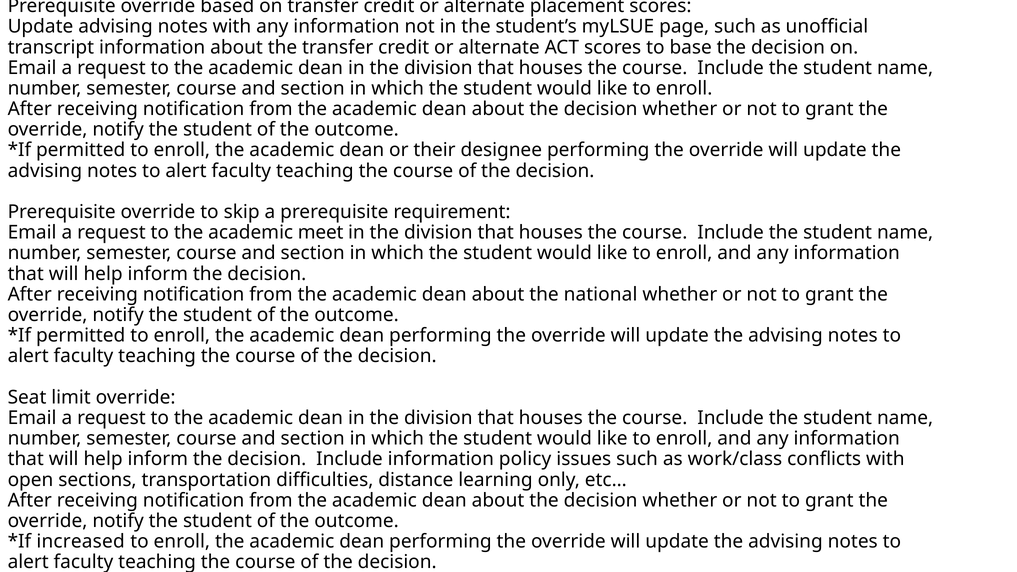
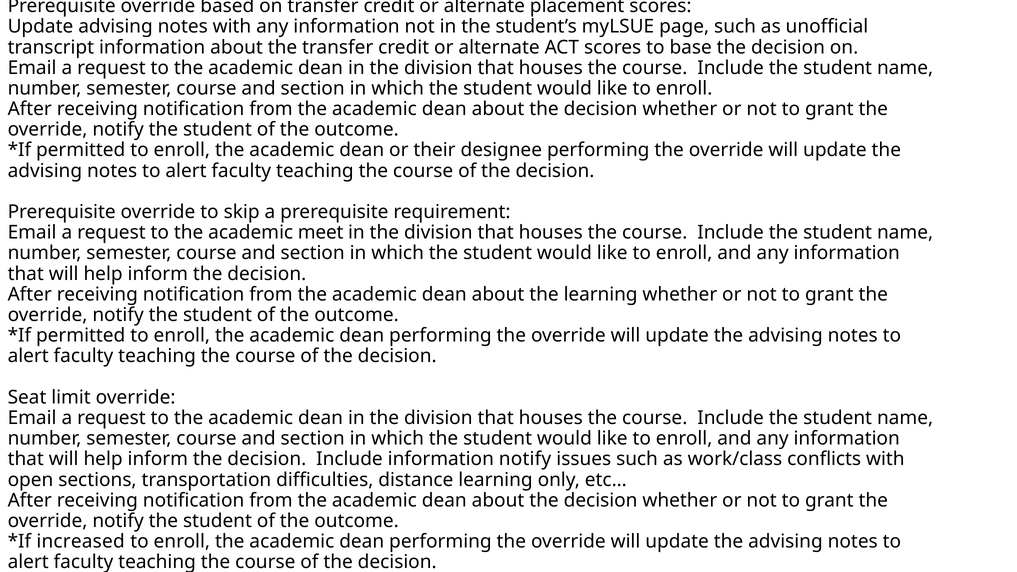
the national: national -> learning (601, 294)
information policy: policy -> notify (525, 459)
